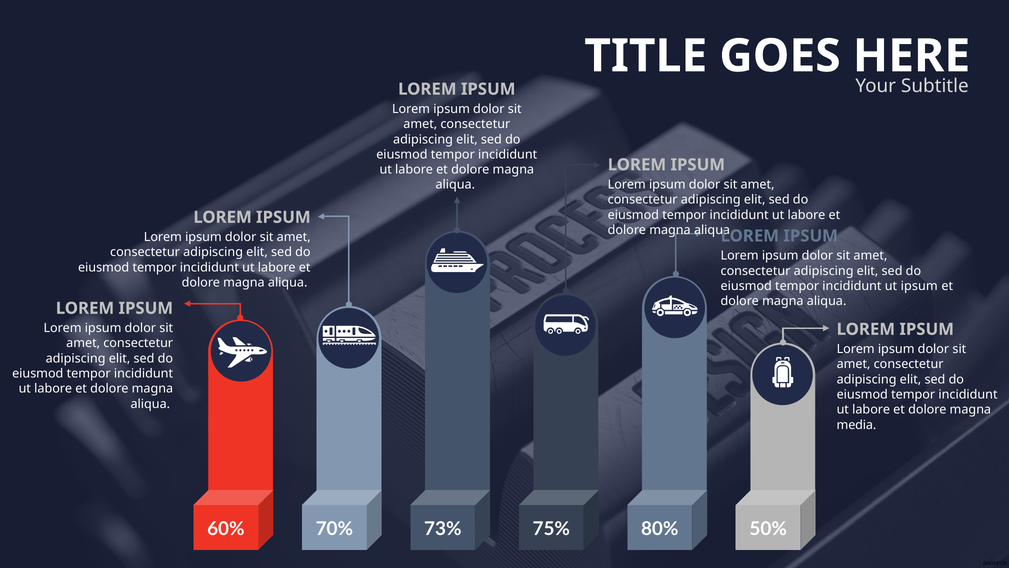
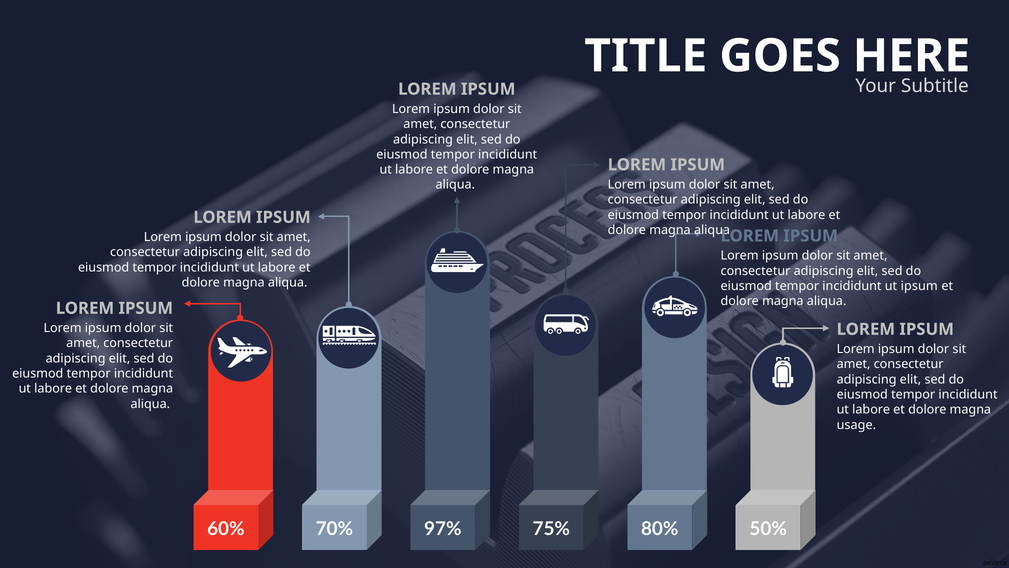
media: media -> usage (856, 425)
73%: 73% -> 97% (443, 528)
